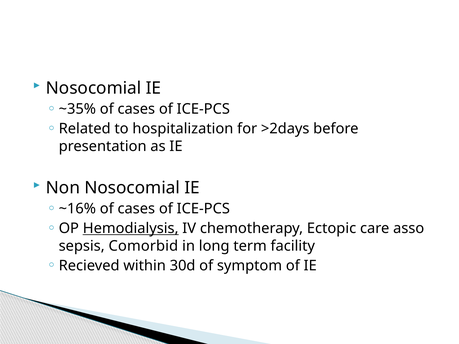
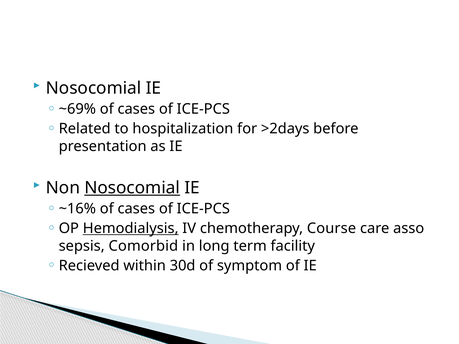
~35%: ~35% -> ~69% (77, 109)
Nosocomial underline: none -> present (132, 188)
Ectopic: Ectopic -> Course (331, 229)
